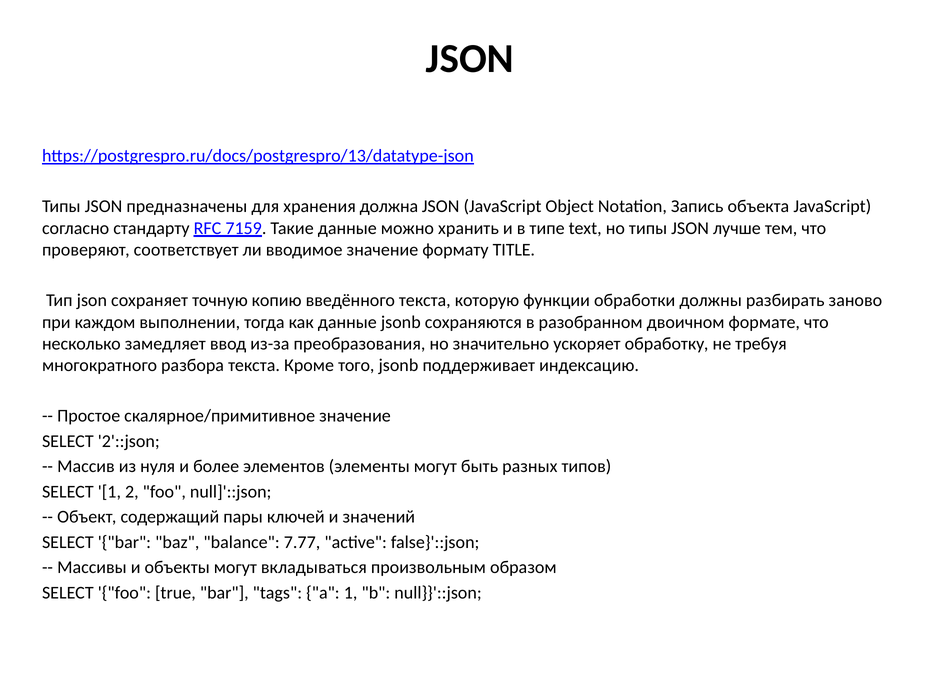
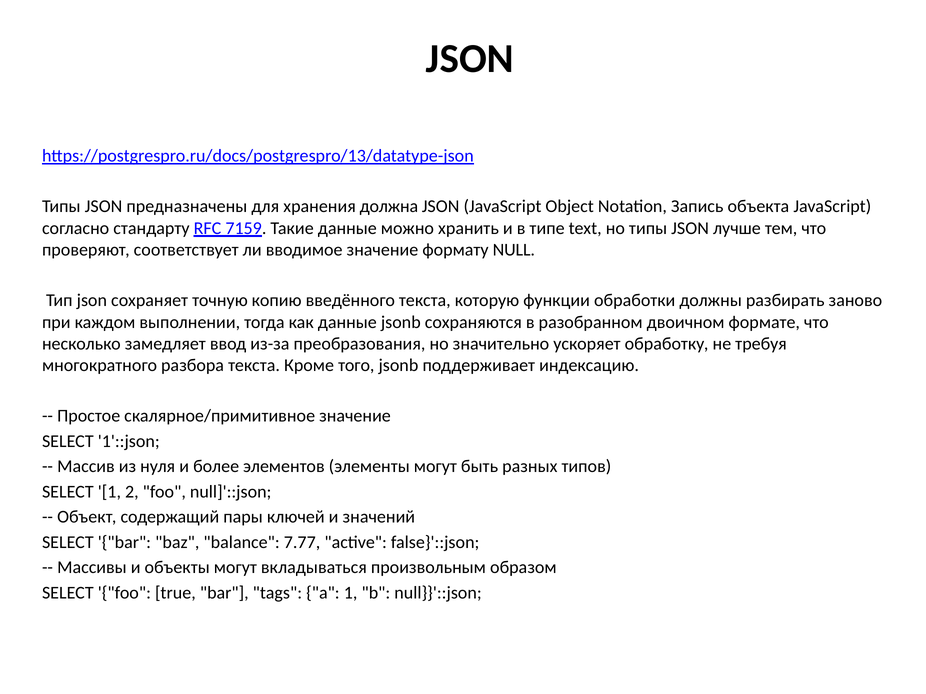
TITLE: TITLE -> NULL (514, 250)
2'::json: 2'::json -> 1'::json (129, 442)
